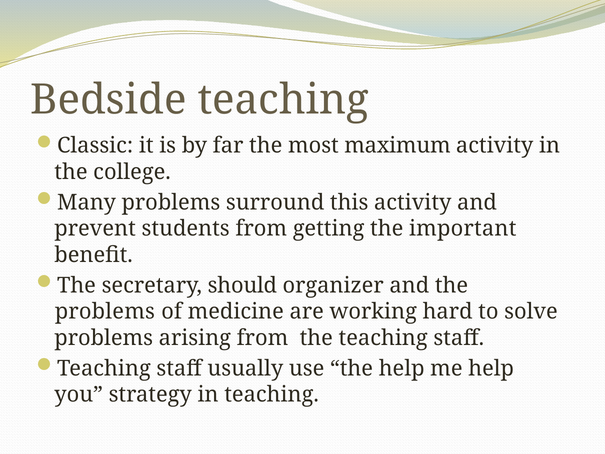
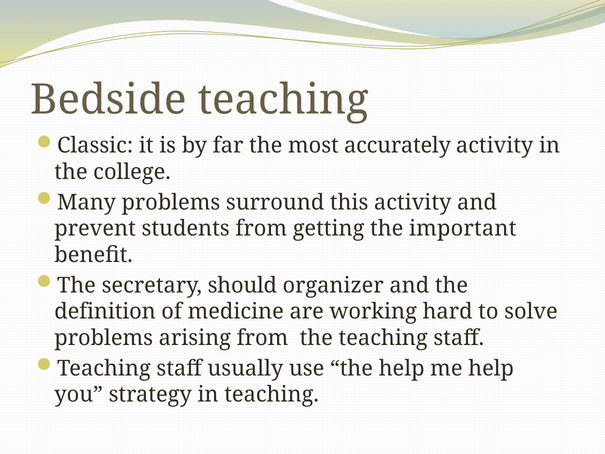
maximum: maximum -> accurately (397, 146)
problems: problems -> definition (105, 312)
